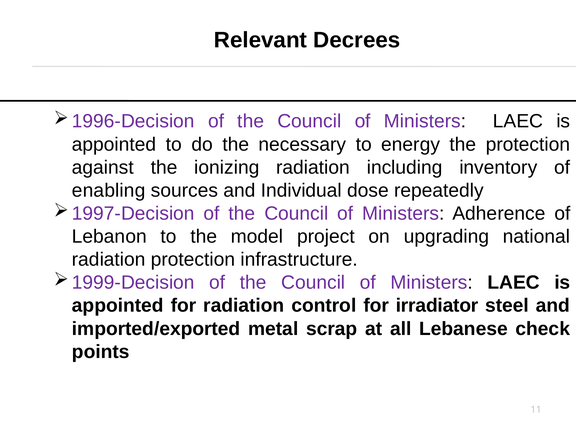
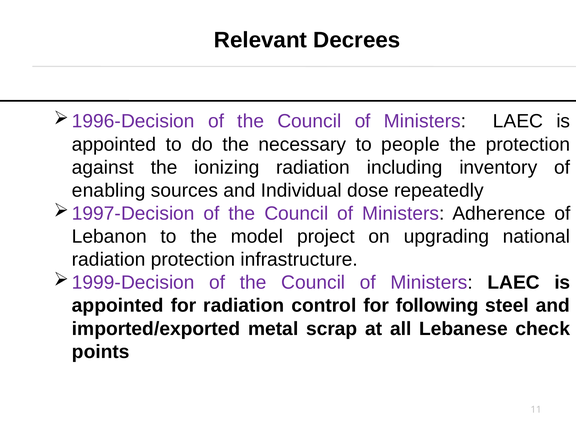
energy: energy -> people (411, 144)
irradiator: irradiator -> following (437, 306)
